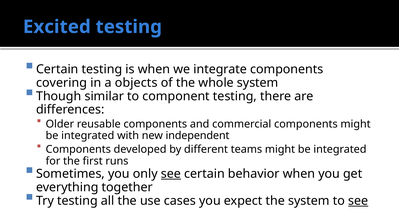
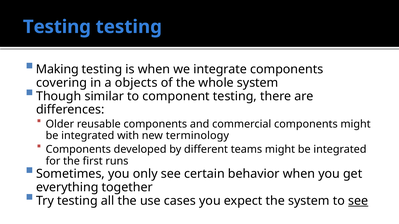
Excited: Excited -> Testing (57, 27)
Certain: Certain -> Making (57, 69)
independent: independent -> terminology (197, 136)
see underline: present -> none (171, 174)
